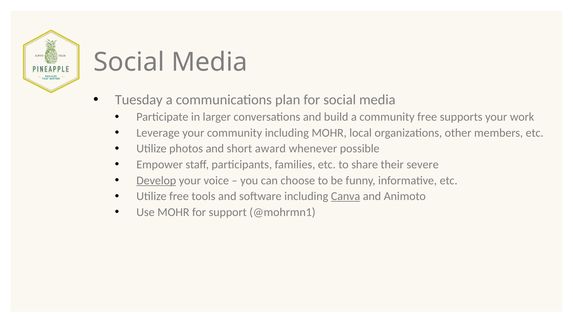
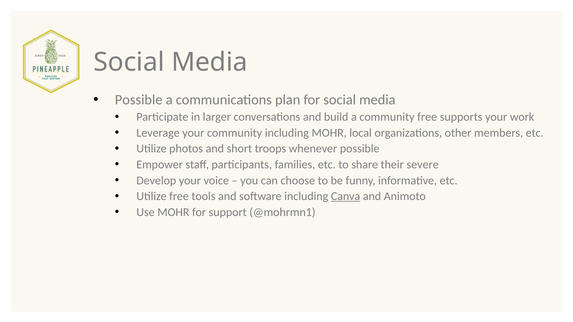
Tuesday: Tuesday -> Possible (139, 100)
award: award -> troops (270, 149)
Develop underline: present -> none (156, 181)
